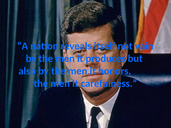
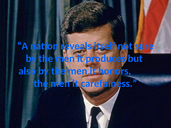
vain: vain -> sure (144, 46)
